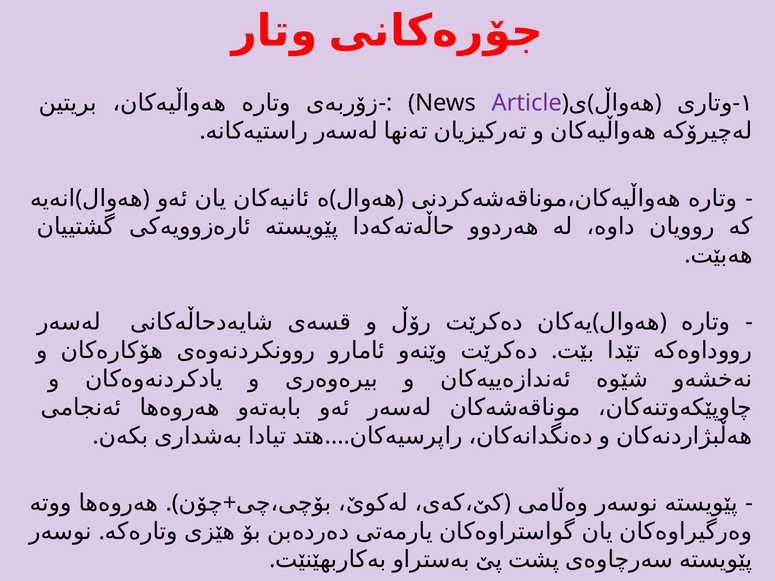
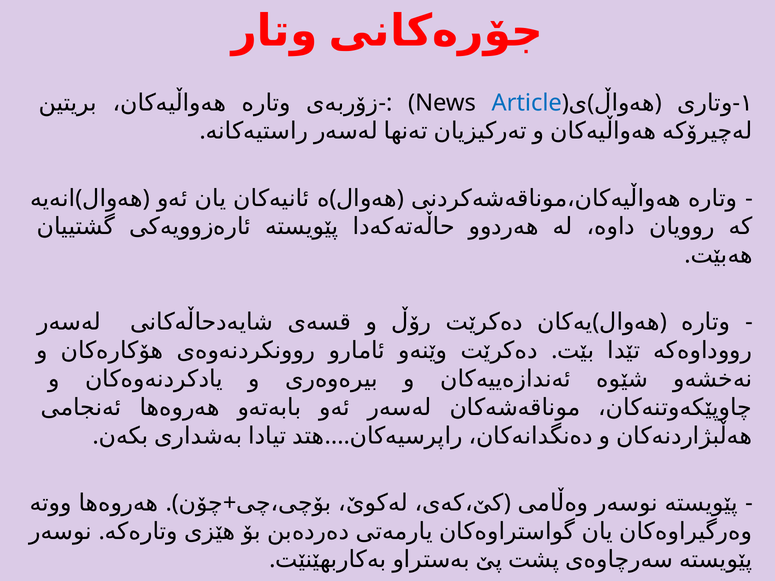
Article colour: purple -> blue (527, 103)
